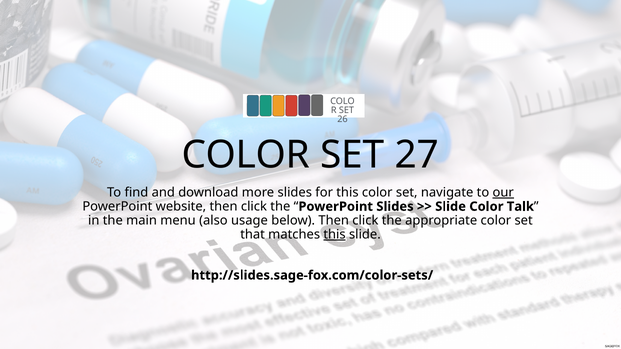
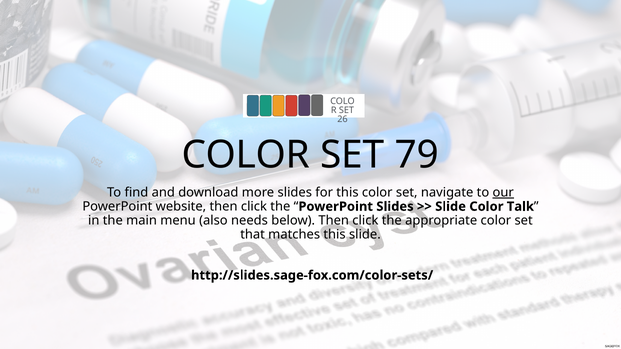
27: 27 -> 79 (417, 155)
usage: usage -> needs (249, 221)
this underline: present -> none (335, 235)
